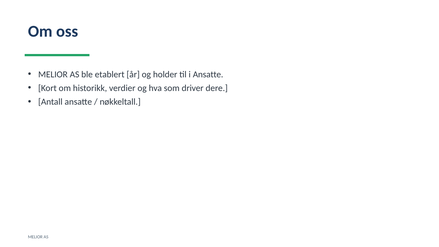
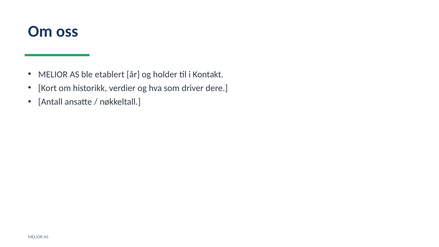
i Ansatte: Ansatte -> Kontakt (208, 74)
